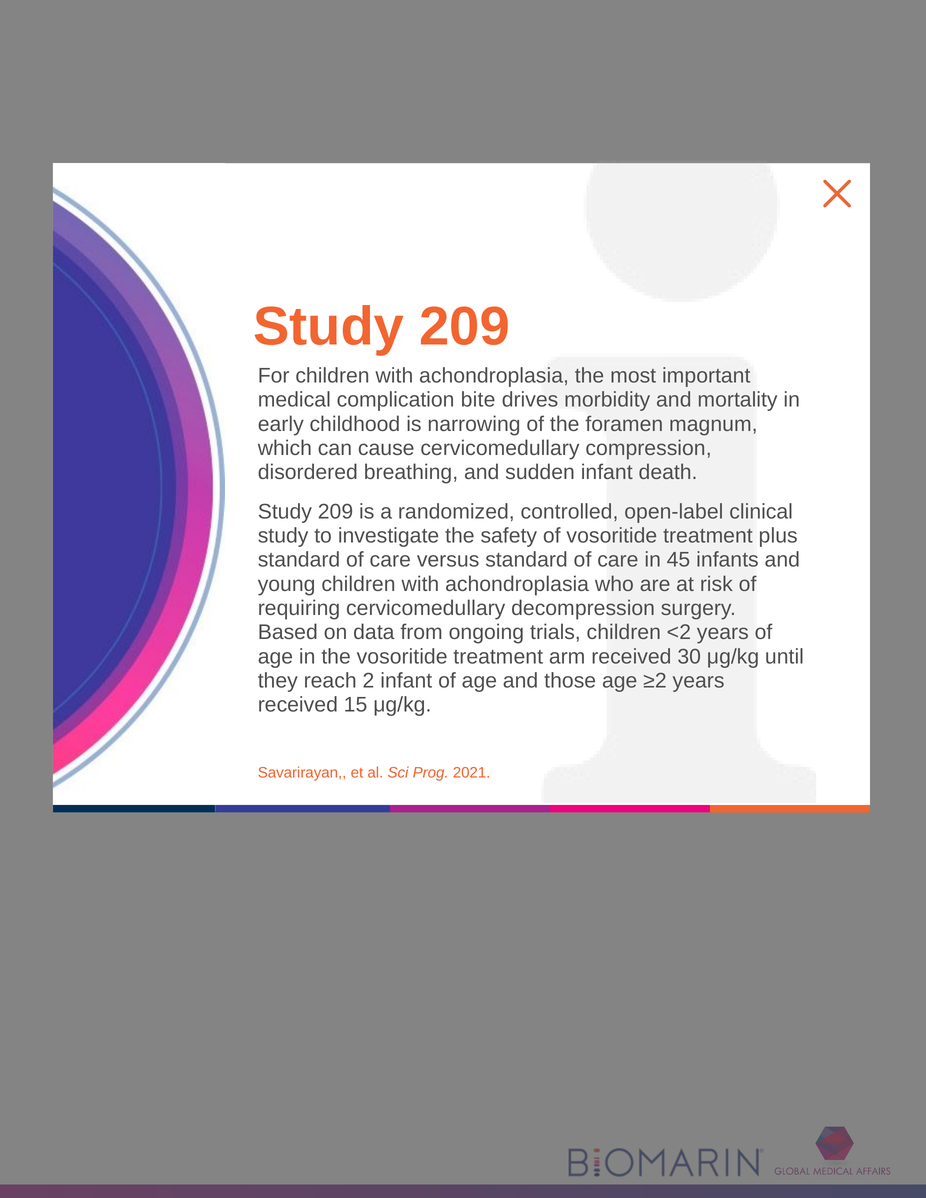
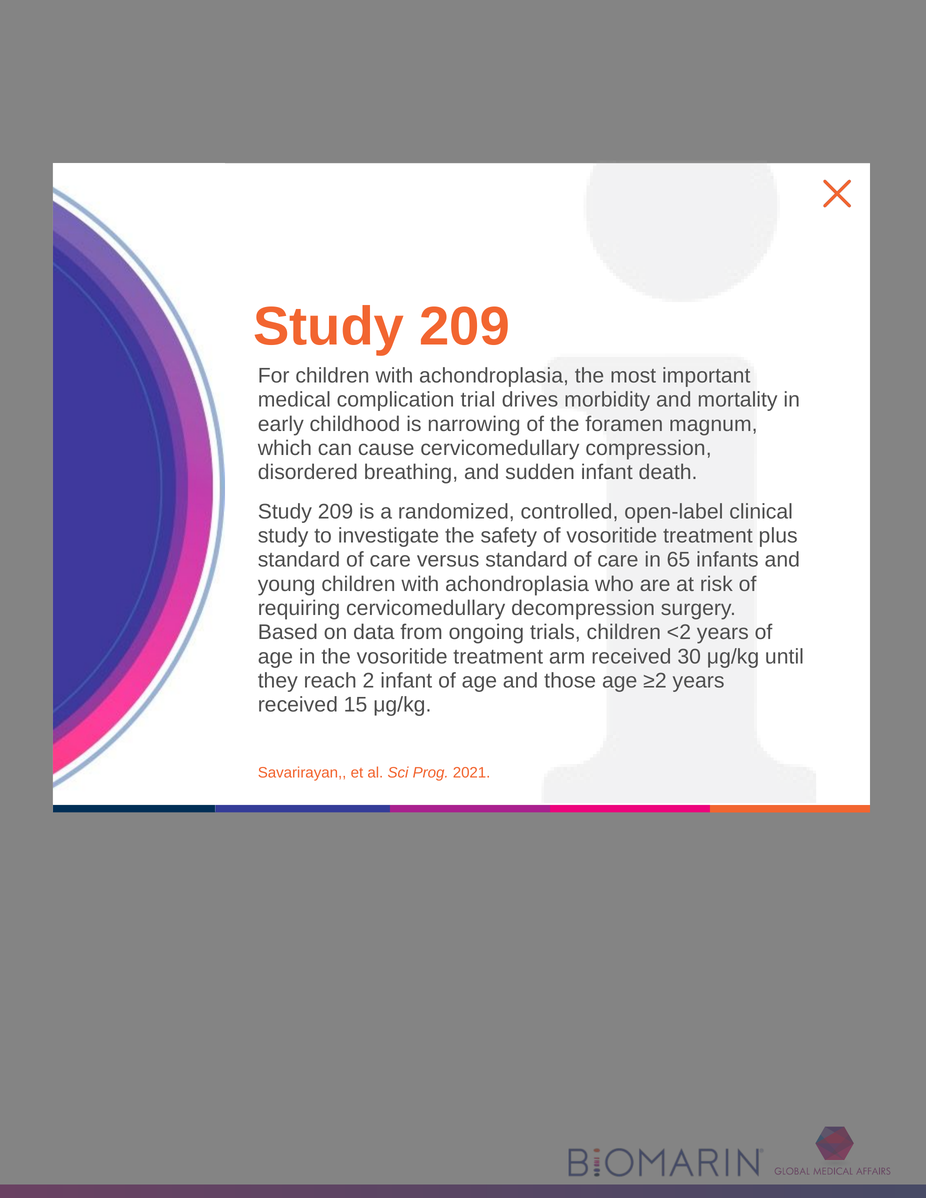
bite: bite -> trial (478, 400)
45: 45 -> 65 (678, 560)
